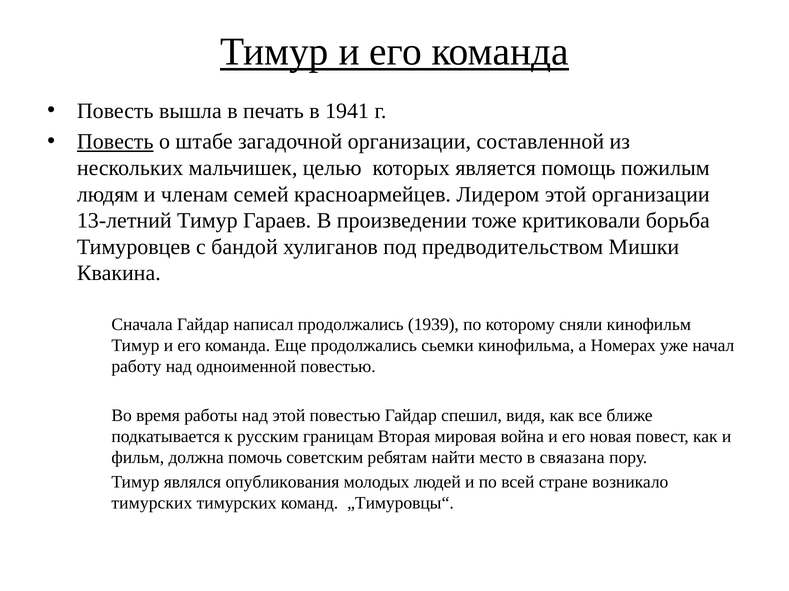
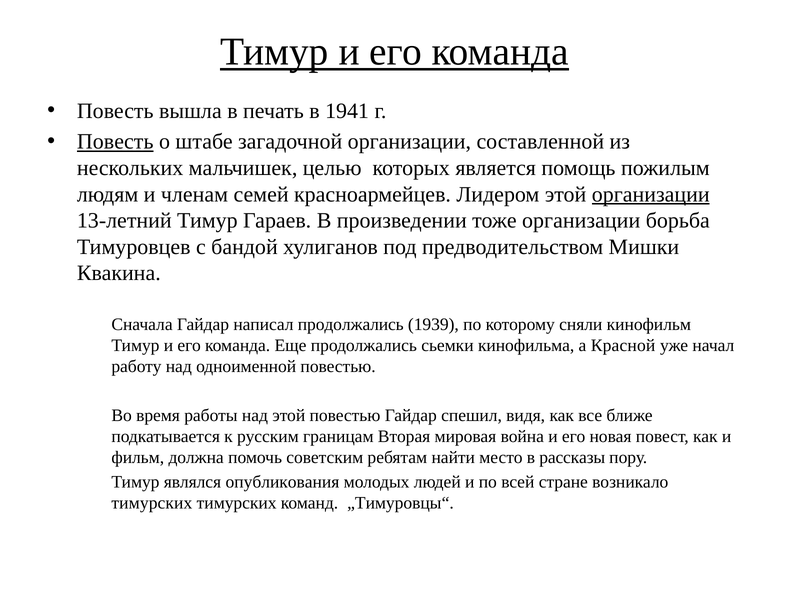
организации underline: none -> present (651, 195)
тоже критиковали: критиковали -> организации (581, 221)
Номерах: Номерах -> Красной (623, 346)
свяазана: свяазана -> рассказы (572, 458)
